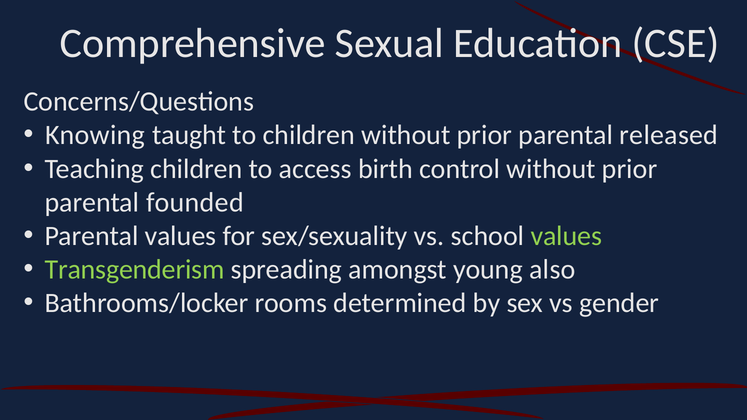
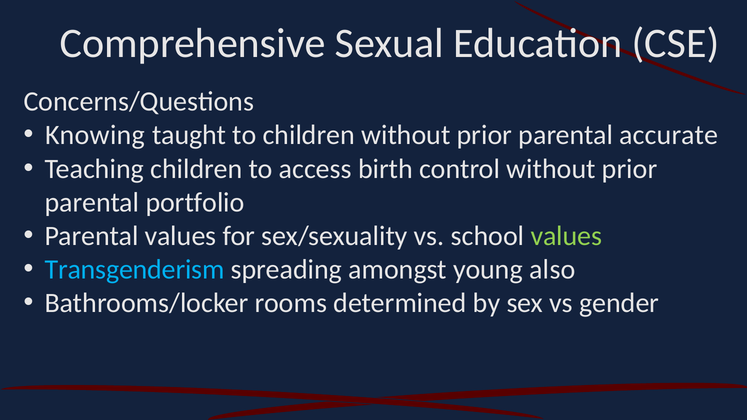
released: released -> accurate (669, 135)
founded: founded -> portfolio (195, 203)
Transgenderism colour: light green -> light blue (135, 270)
